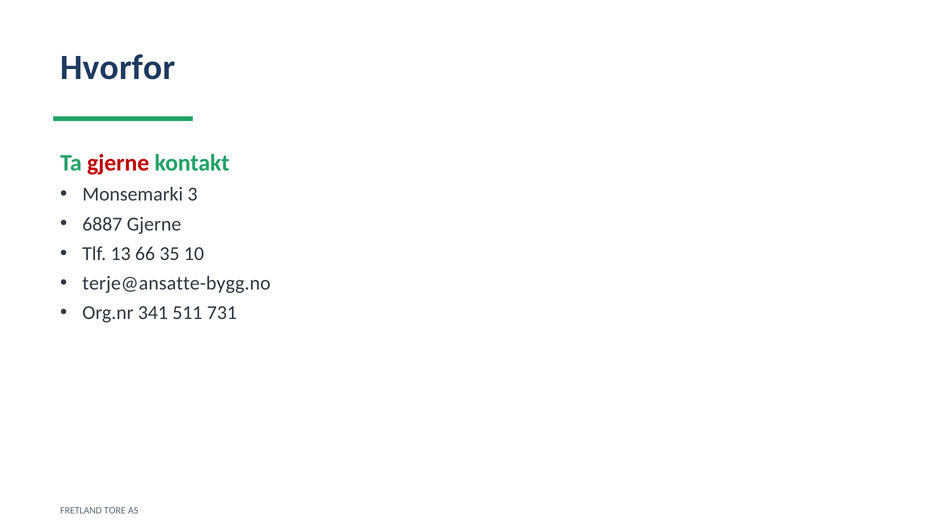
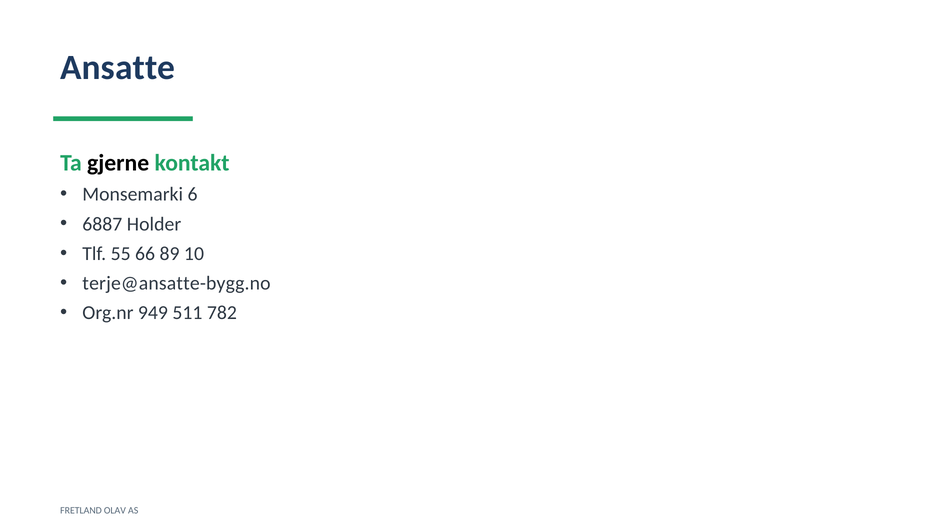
Hvorfor: Hvorfor -> Ansatte (118, 68)
gjerne colour: red -> black (118, 163)
3: 3 -> 6 (193, 195)
6887 Gjerne: Gjerne -> Holder (154, 224)
13: 13 -> 55 (121, 254)
35: 35 -> 89 (170, 254)
341: 341 -> 949 (153, 313)
731: 731 -> 782 (222, 313)
TORE: TORE -> OLAV (115, 511)
